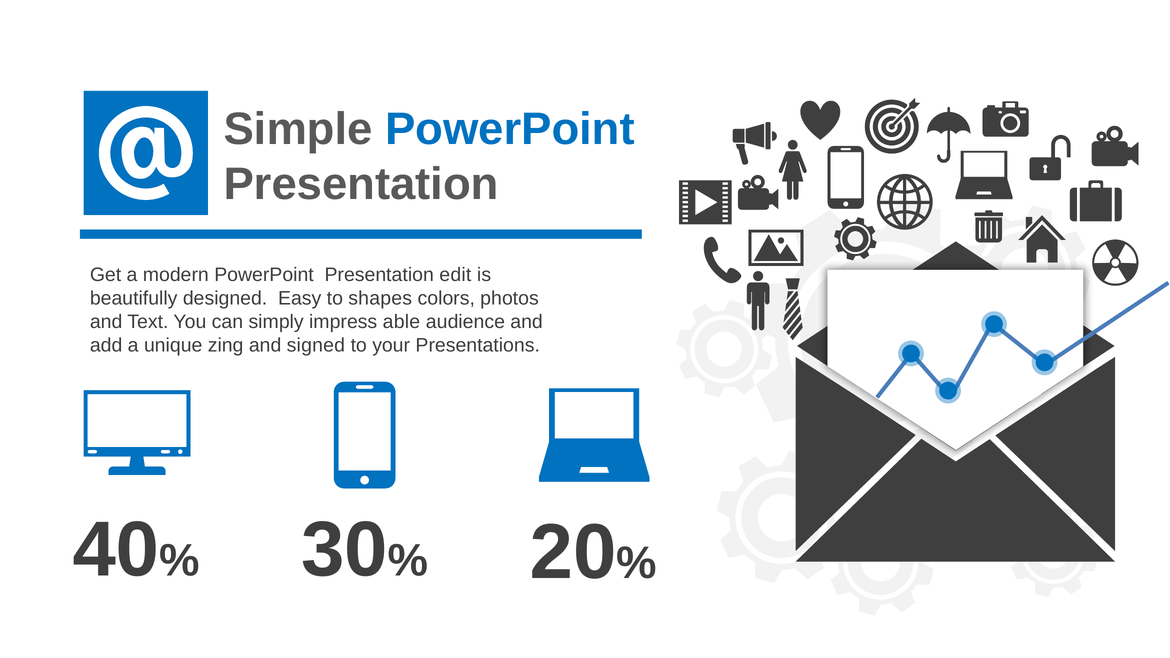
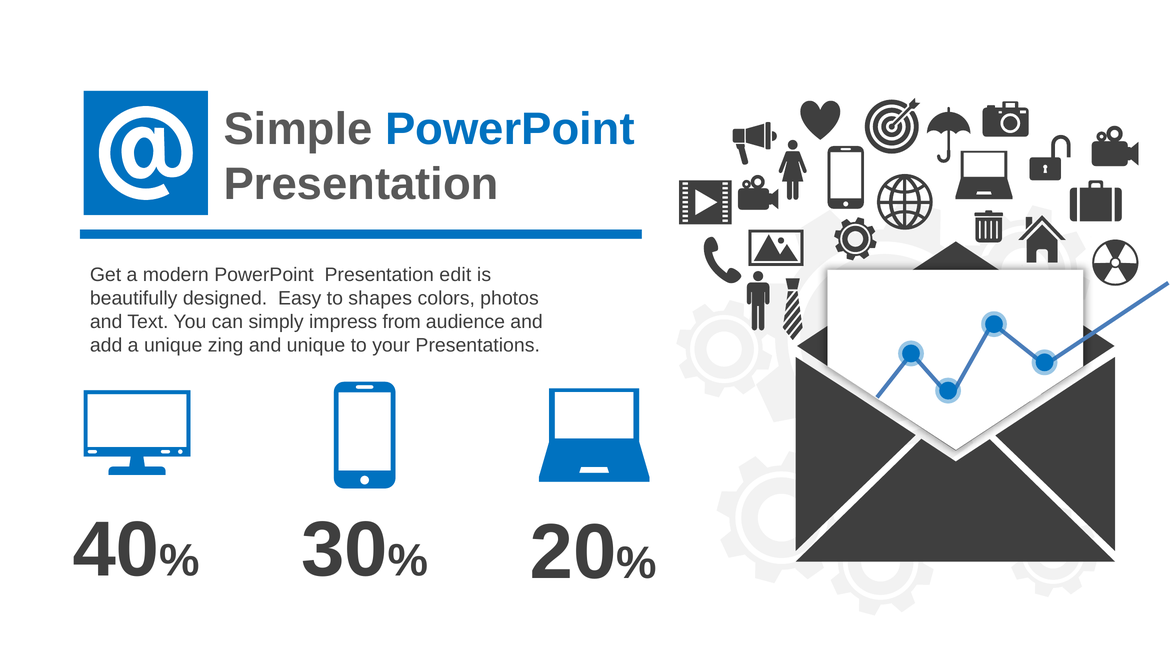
able: able -> from (402, 322)
and signed: signed -> unique (316, 345)
